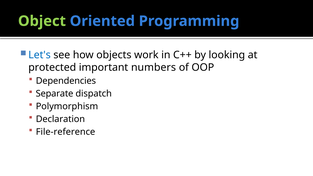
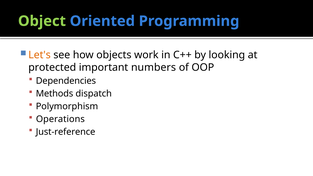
Let's colour: blue -> orange (40, 55)
Separate: Separate -> Methods (55, 94)
Declaration: Declaration -> Operations (60, 119)
File-reference: File-reference -> Just-reference (66, 132)
